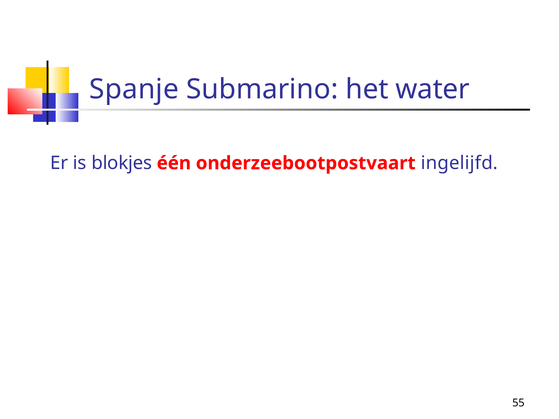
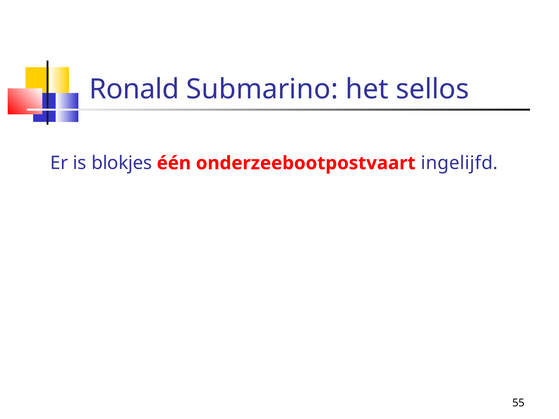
Spanje: Spanje -> Ronald (134, 89)
water: water -> sellos (432, 89)
